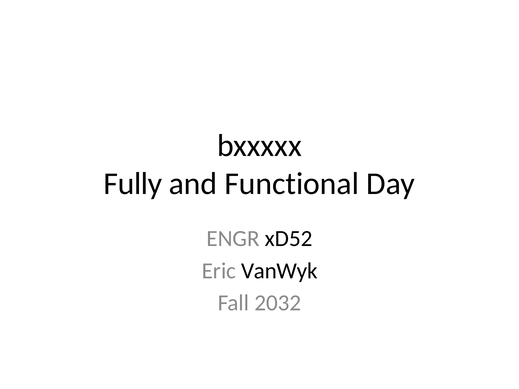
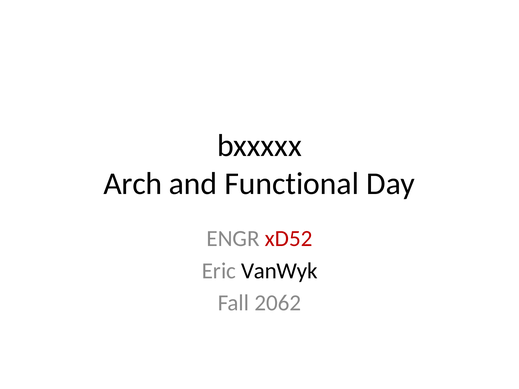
Fully: Fully -> Arch (133, 184)
xD52 colour: black -> red (289, 239)
2032: 2032 -> 2062 (278, 303)
